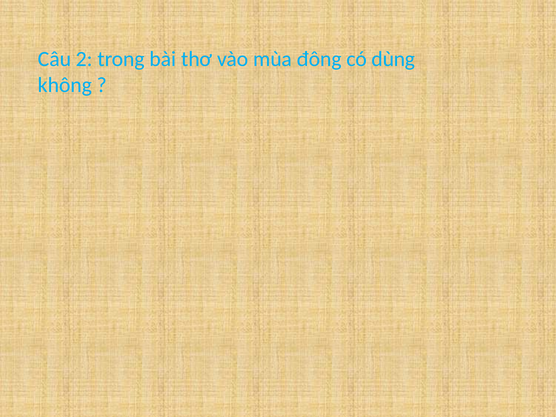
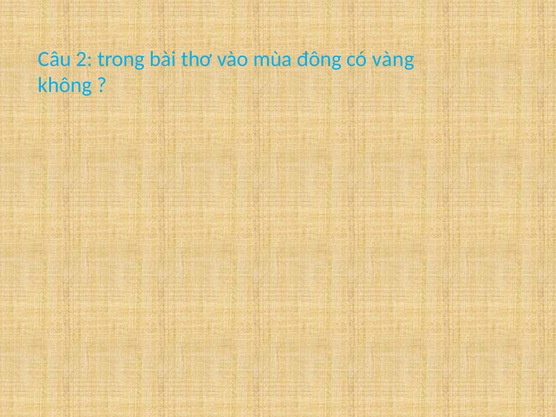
dùng: dùng -> vàng (393, 59)
